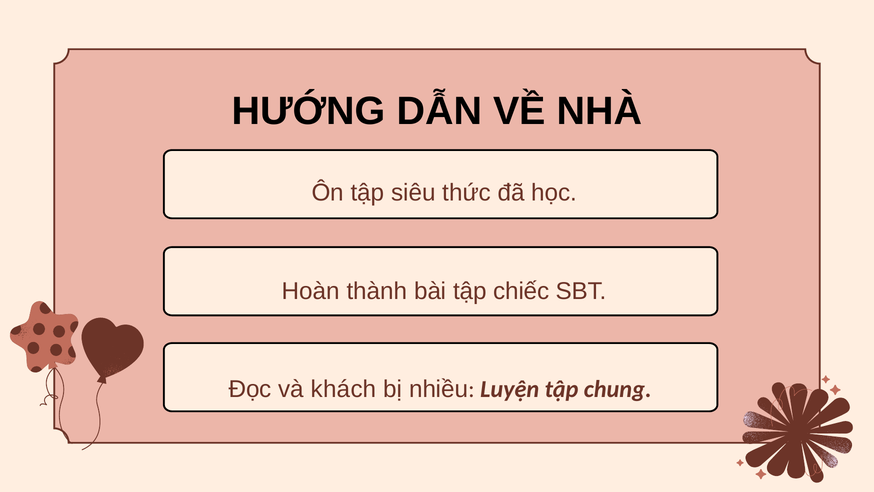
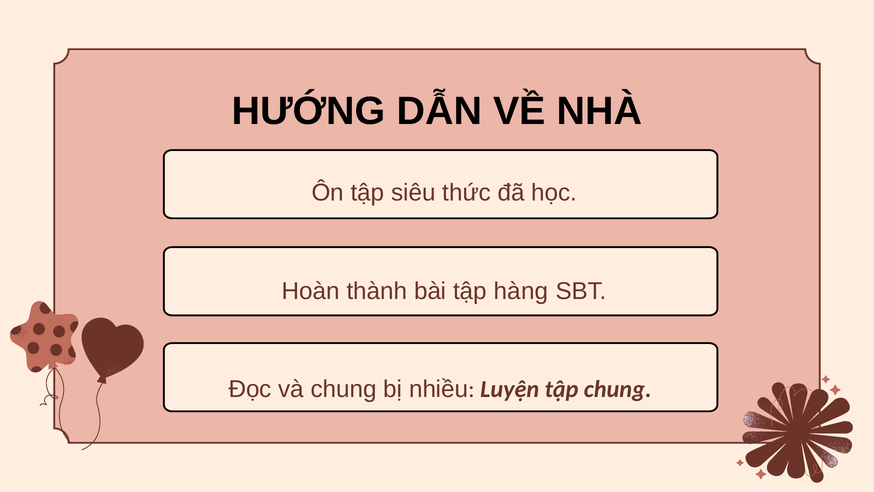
chiếc: chiếc -> hàng (521, 291)
và khách: khách -> chung (344, 389)
